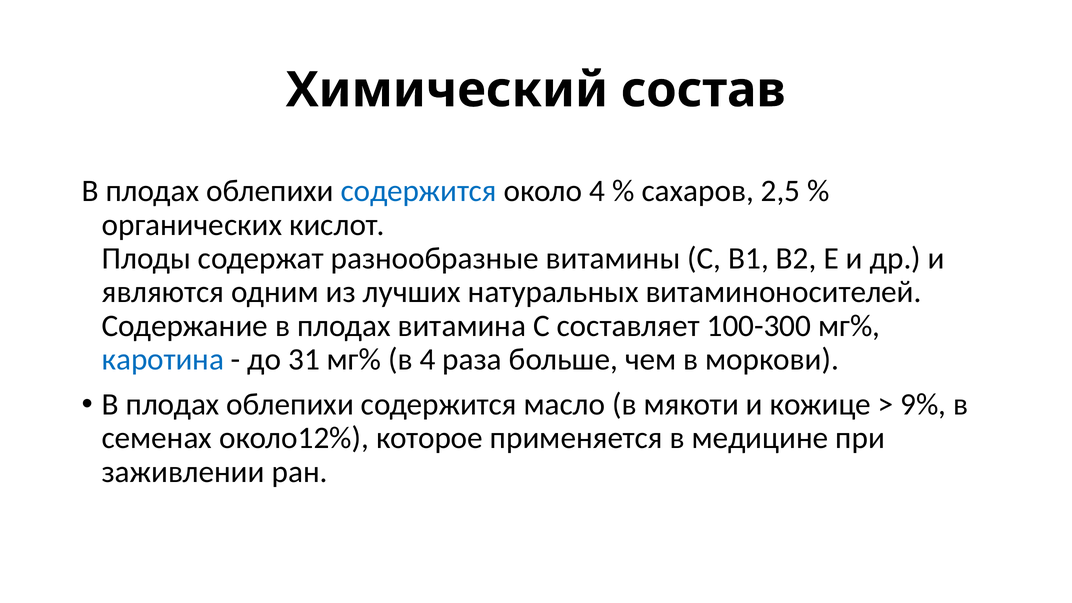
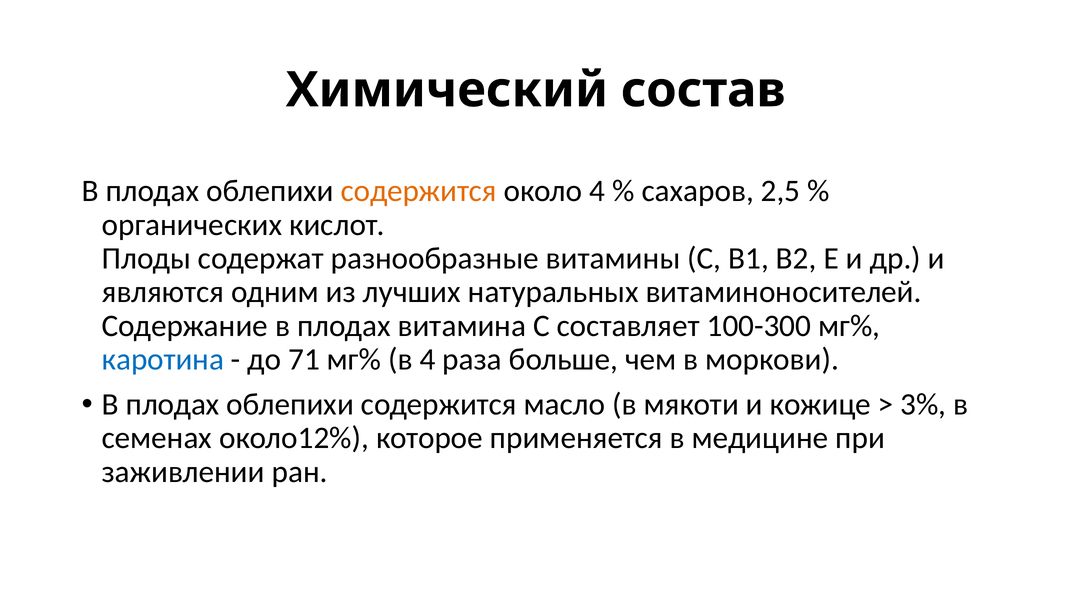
содержится colour: blue -> orange (419, 191)
31: 31 -> 71 (304, 360)
9%: 9% -> 3% (923, 404)
